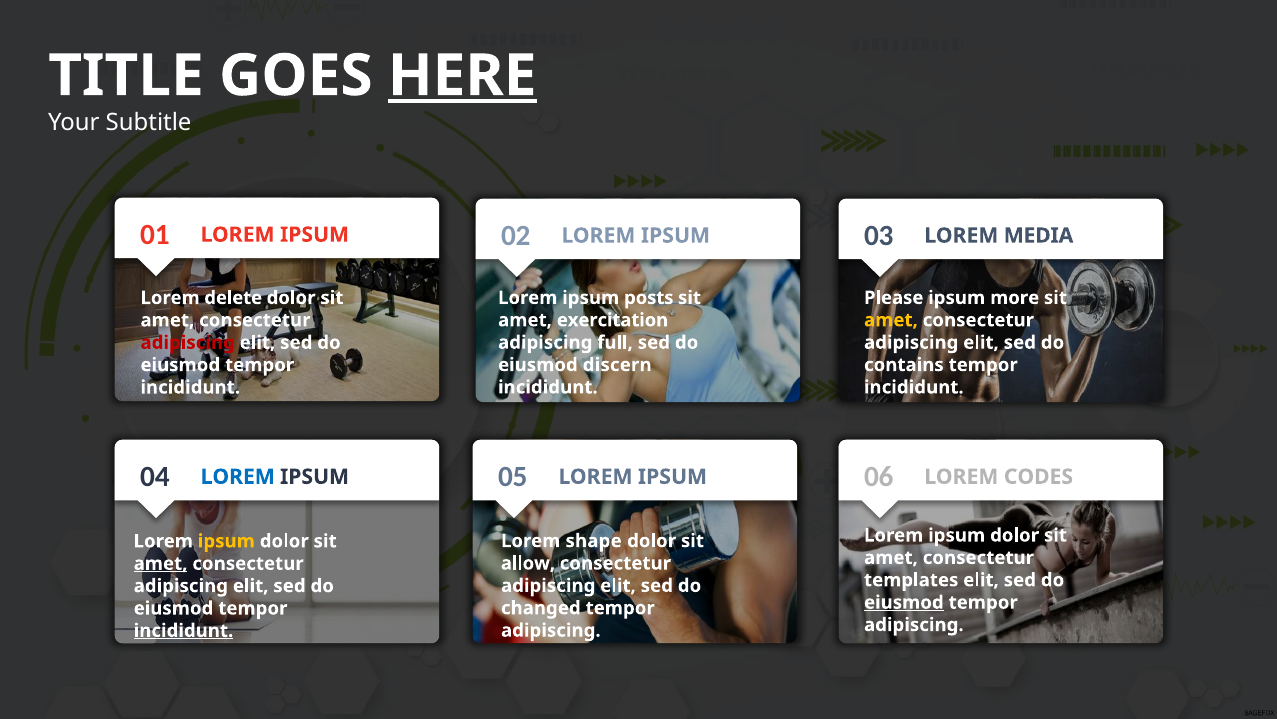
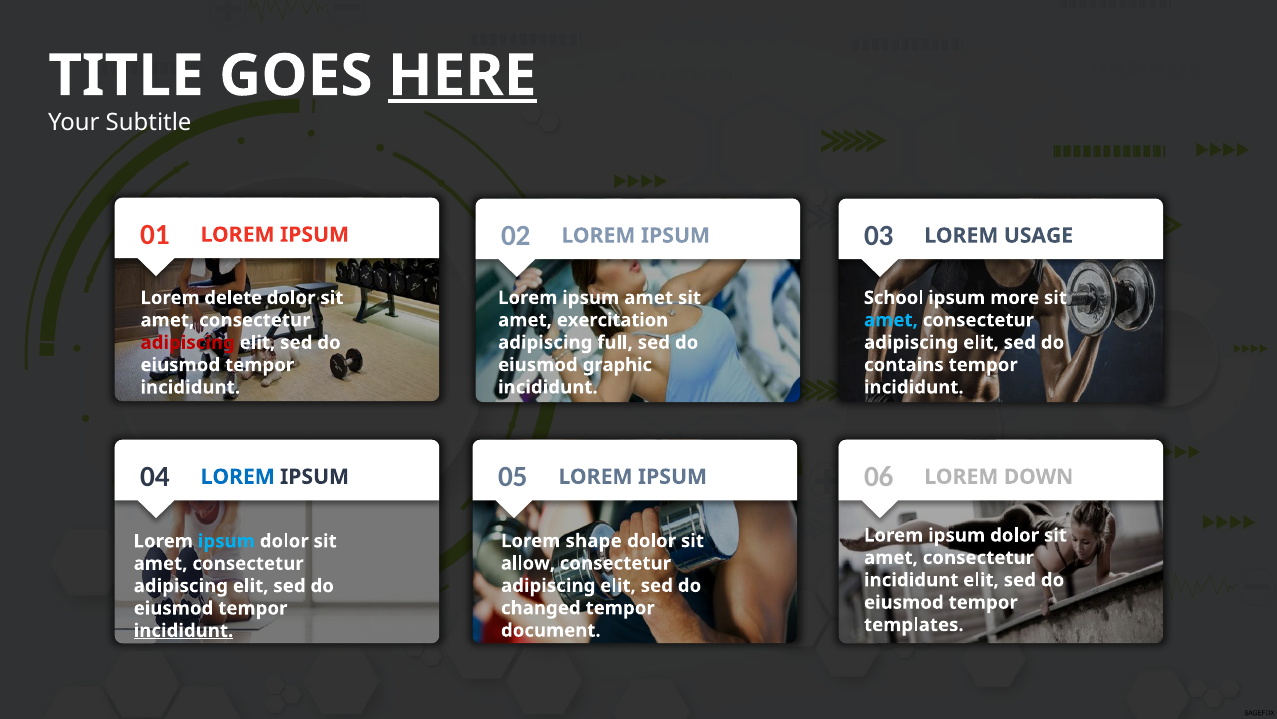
MEDIA: MEDIA -> USAGE (1038, 235)
ipsum posts: posts -> amet (649, 298)
Please: Please -> School (894, 298)
amet colour: yellow -> light blue (891, 320)
discern: discern -> graphic (617, 365)
CODES: CODES -> DOWN (1039, 476)
ipsum colour: yellow -> light blue (226, 541)
amet underline: present -> none (161, 563)
templates: templates -> incididunt (911, 580)
eiusmod underline: present -> none (904, 602)
adipiscing: adipiscing -> templates (914, 624)
adipiscing: adipiscing -> document (551, 630)
